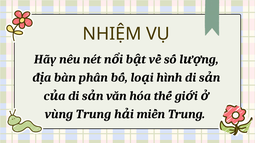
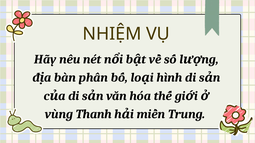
vùng Trung: Trung -> Thanh (94, 114)
